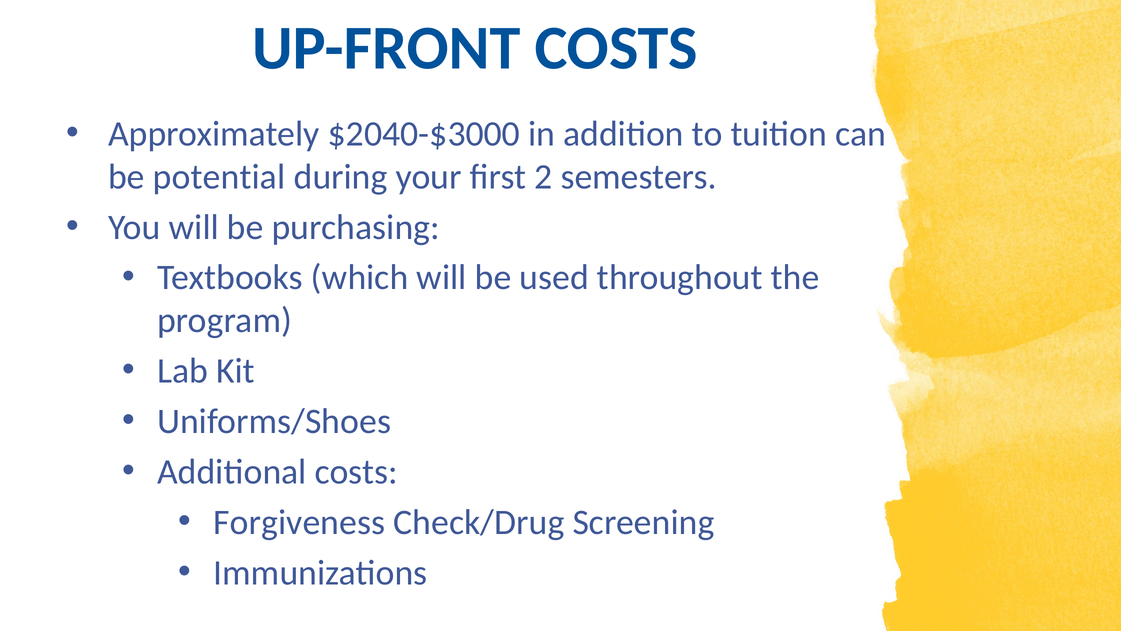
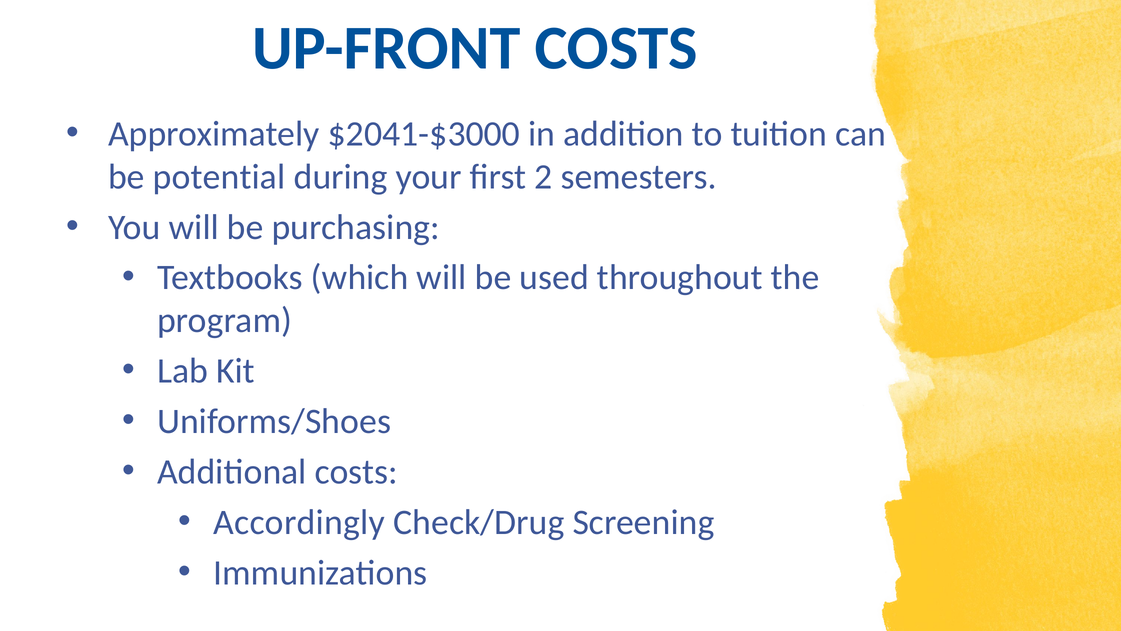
$2040-$3000: $2040-$3000 -> $2041-$3000 (424, 134)
Forgiveness: Forgiveness -> Accordingly (299, 522)
